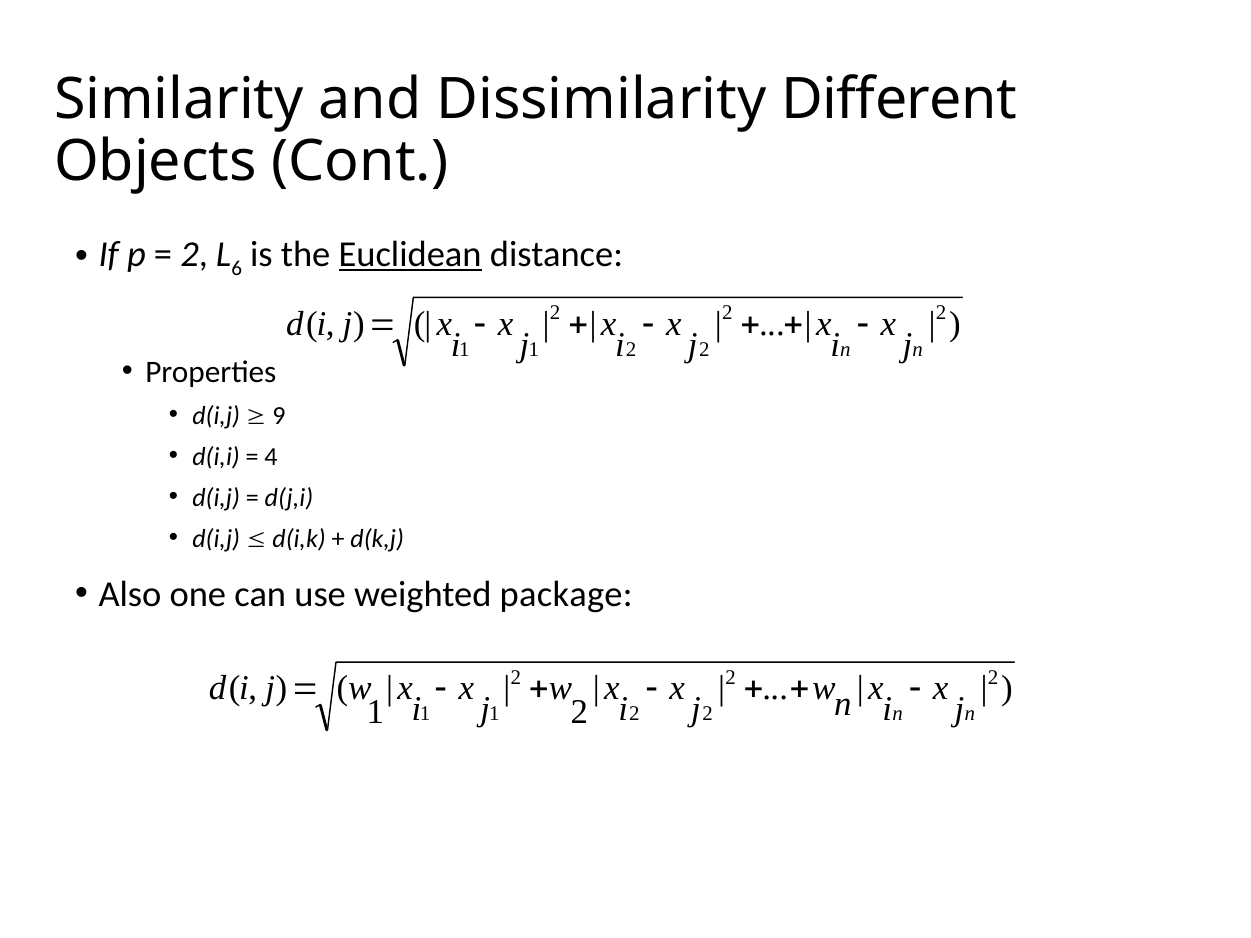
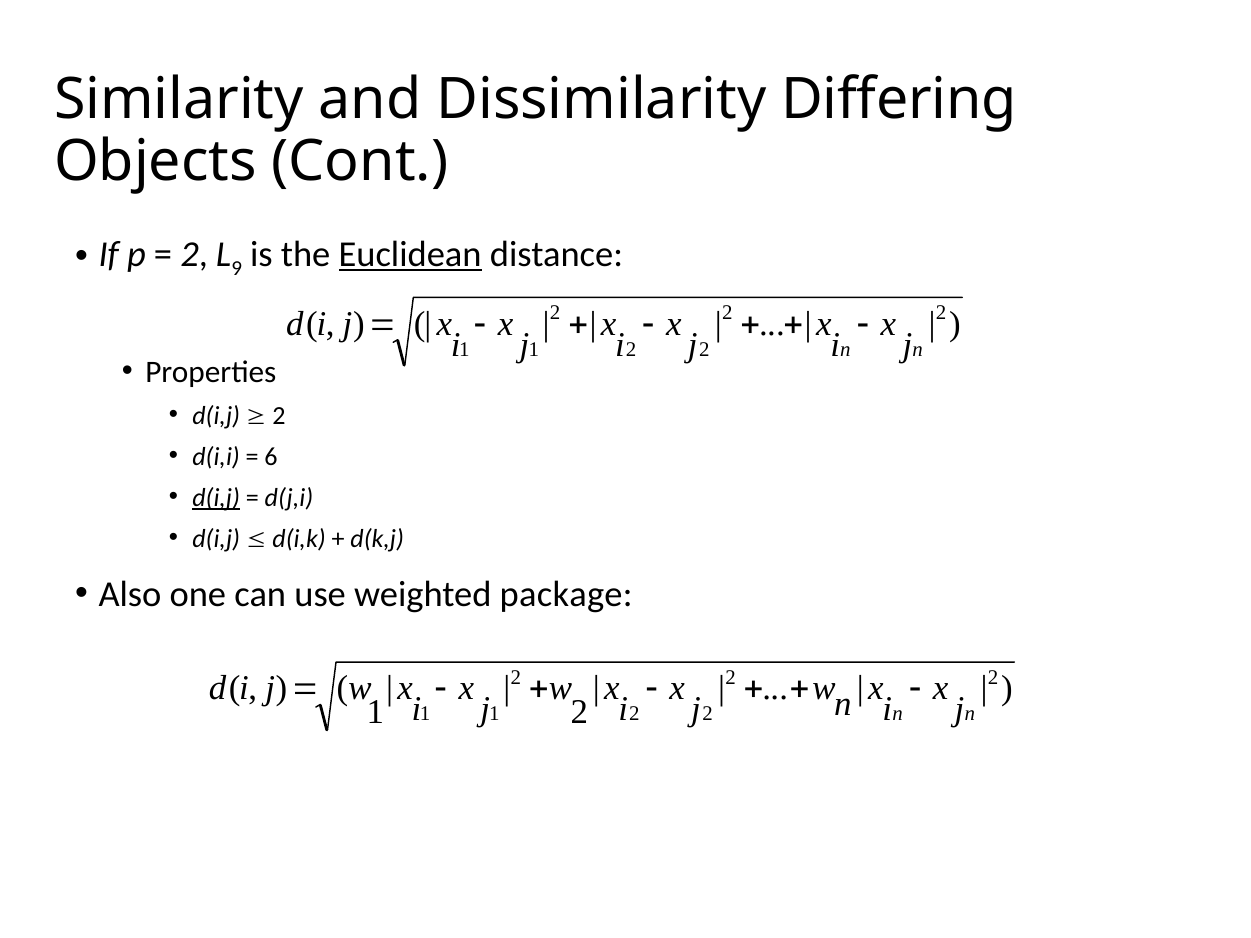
Different: Different -> Differing (899, 99)
6: 6 -> 9 (237, 269)
9: 9 -> 2 (279, 416)
4: 4 -> 6 (271, 457)
d(i,j underline: none -> present (216, 498)
